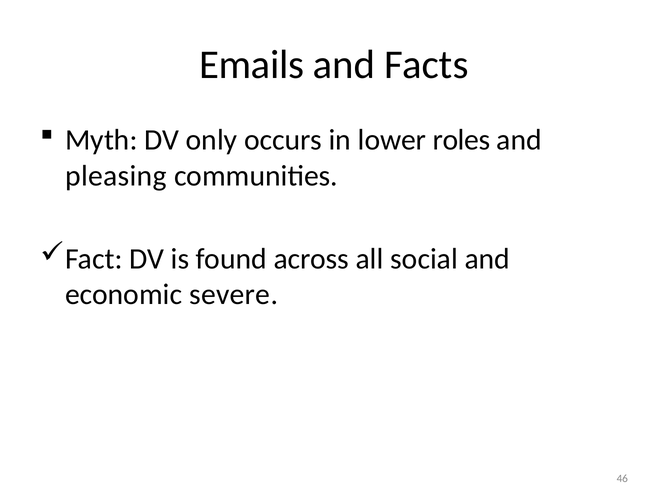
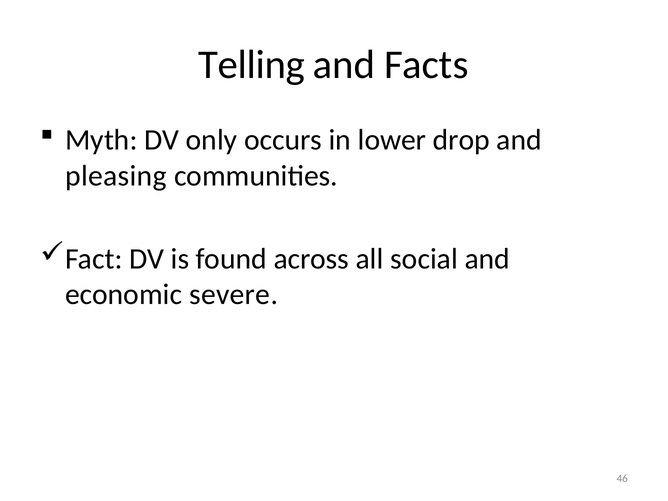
Emails: Emails -> Telling (252, 65)
roles: roles -> drop (461, 140)
